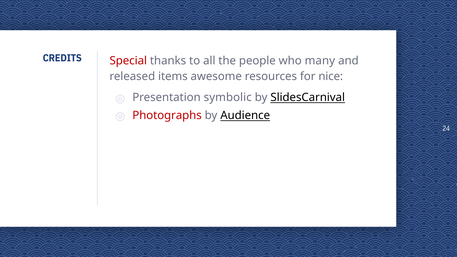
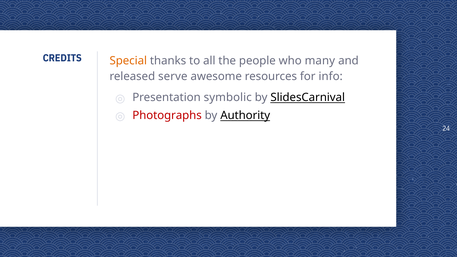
Special colour: red -> orange (128, 61)
items: items -> serve (173, 76)
nice: nice -> info (331, 76)
Audience: Audience -> Authority (245, 115)
